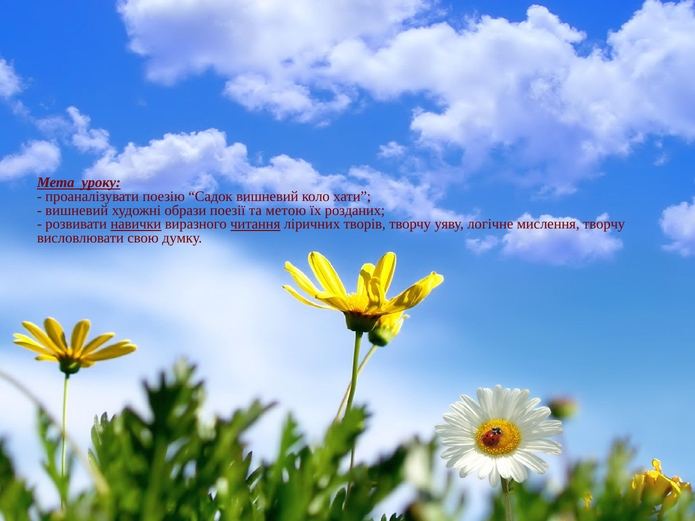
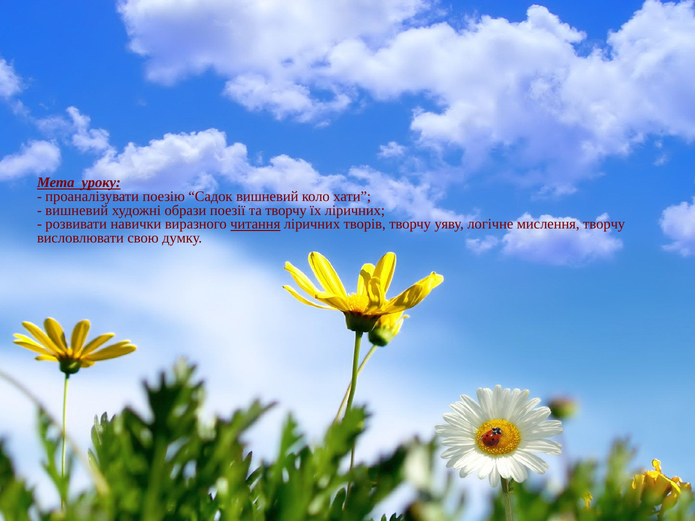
та метою: метою -> творчу (286, 210)
їх розданих: розданих -> ліричних (355, 210)
навички underline: present -> none (136, 224)
